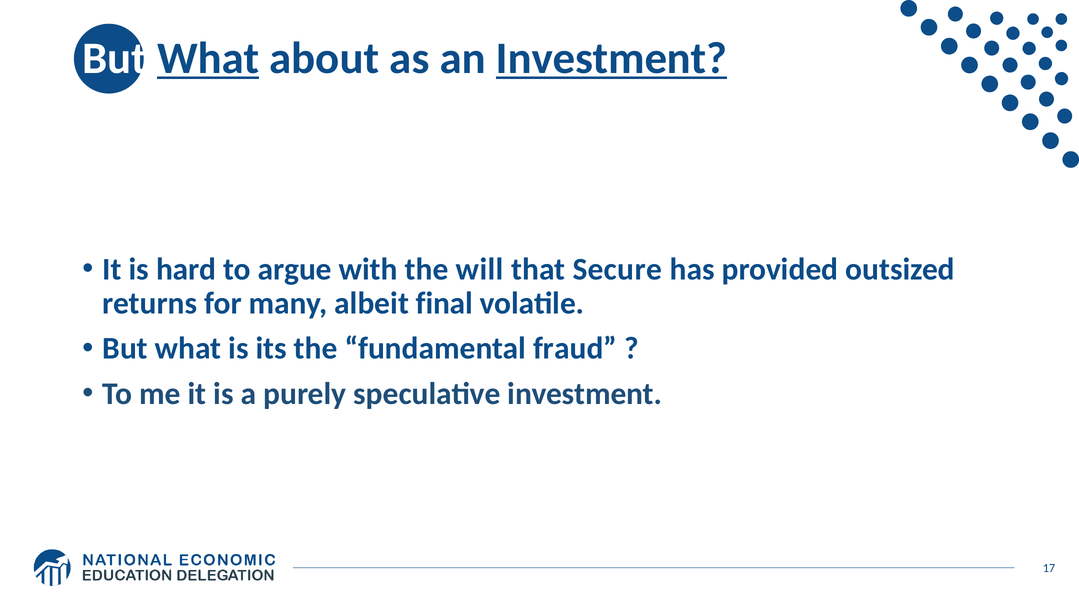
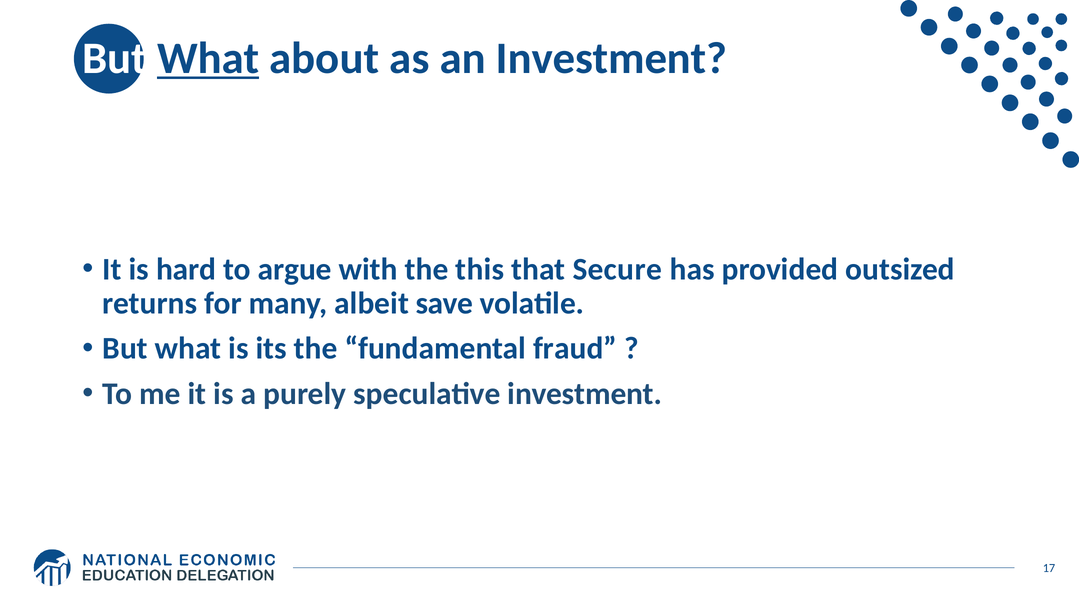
Investment underline: present -> none (611, 58)
will: will -> this (480, 269)
final: final -> save (444, 303)
